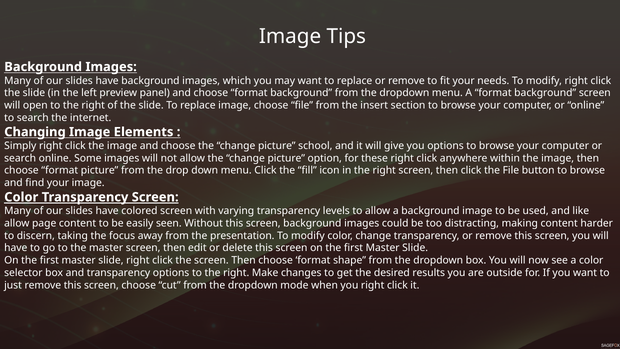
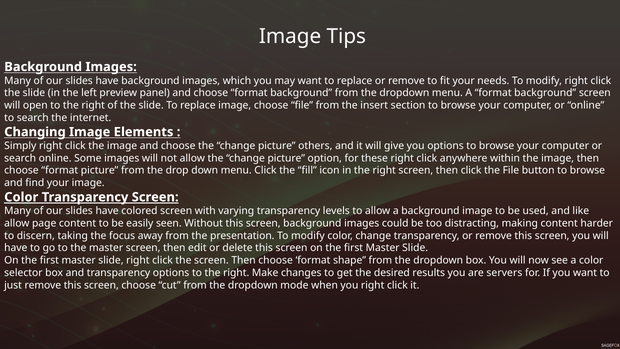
school: school -> others (315, 146)
outside: outside -> servers (504, 273)
